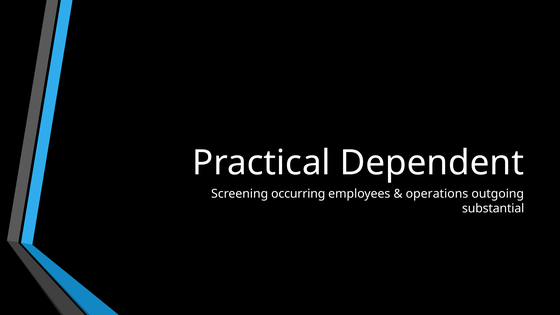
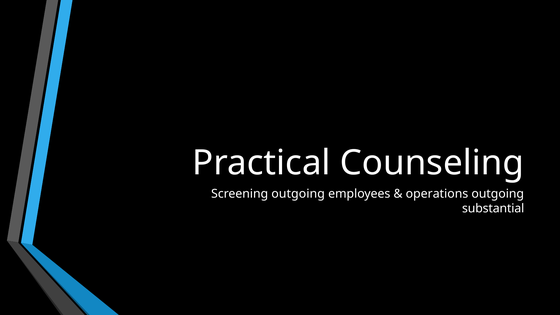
Dependent: Dependent -> Counseling (432, 163)
Screening occurring: occurring -> outgoing (298, 194)
